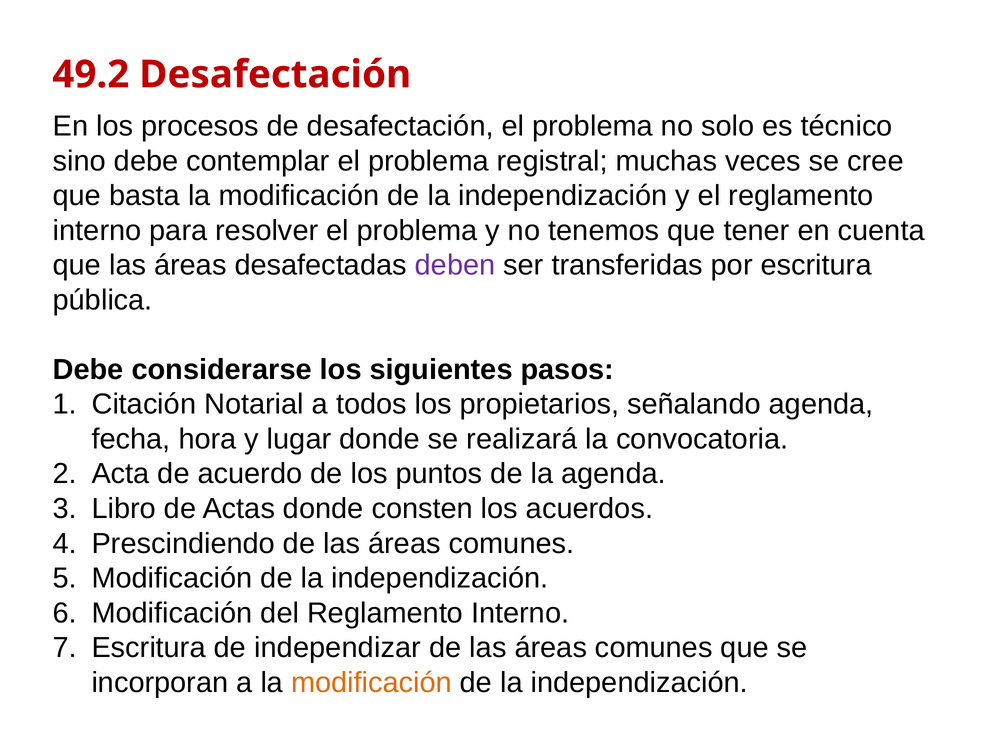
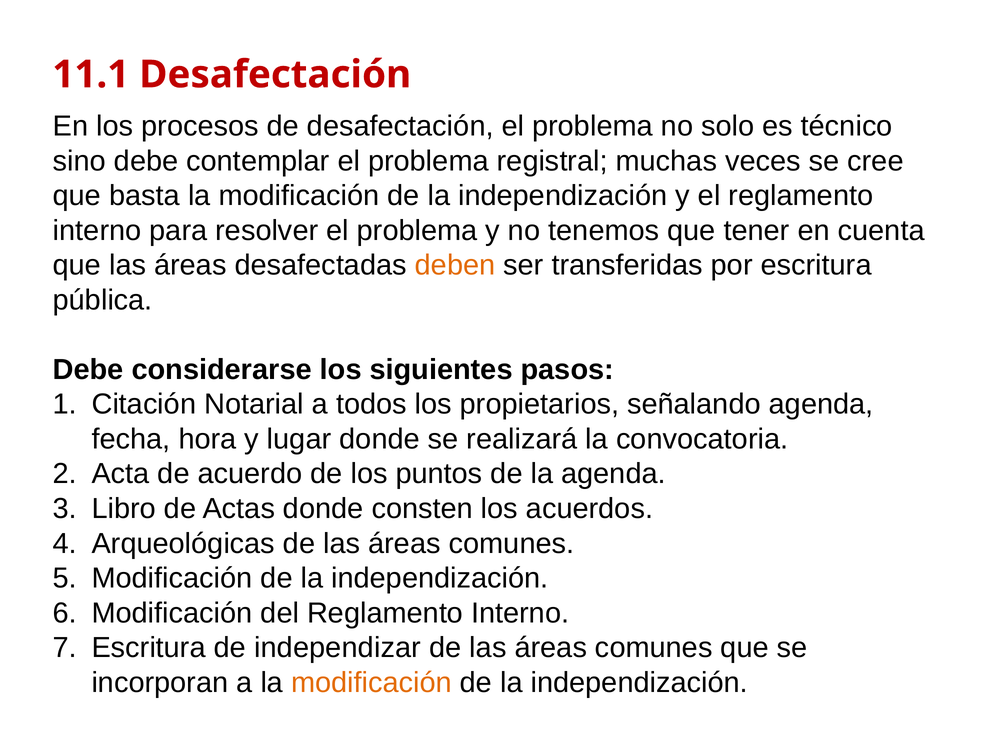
49.2: 49.2 -> 11.1 (91, 75)
deben colour: purple -> orange (455, 265)
Prescindiendo: Prescindiendo -> Arqueológicas (183, 543)
